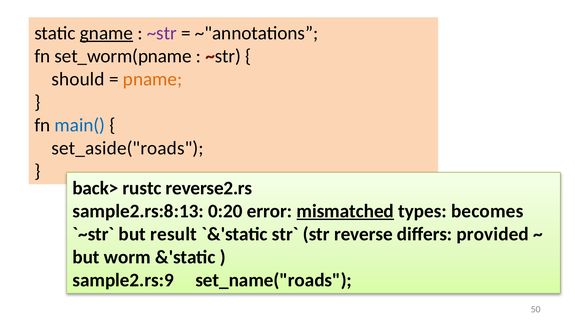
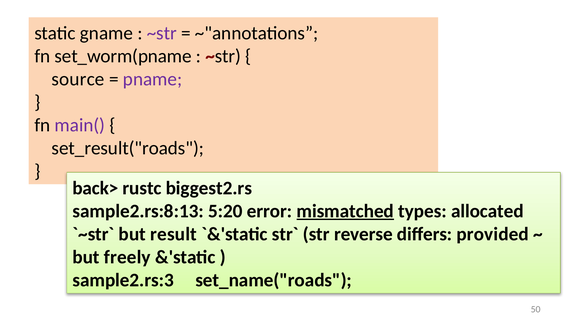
gname underline: present -> none (106, 33)
should: should -> source (78, 79)
pname colour: orange -> purple (153, 79)
main( colour: blue -> purple (80, 125)
set_aside("roads: set_aside("roads -> set_result("roads (128, 148)
reverse2.rs: reverse2.rs -> biggest2.rs (209, 188)
0:20: 0:20 -> 5:20 (225, 211)
becomes: becomes -> allocated (487, 211)
worm: worm -> freely (127, 257)
sample2.rs:9: sample2.rs:9 -> sample2.rs:3 (123, 280)
